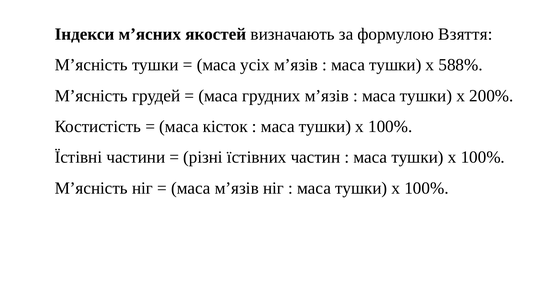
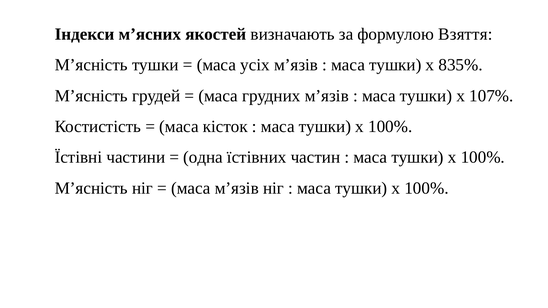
588%: 588% -> 835% (461, 65)
200%: 200% -> 107% (491, 96)
різні: різні -> одна (203, 157)
